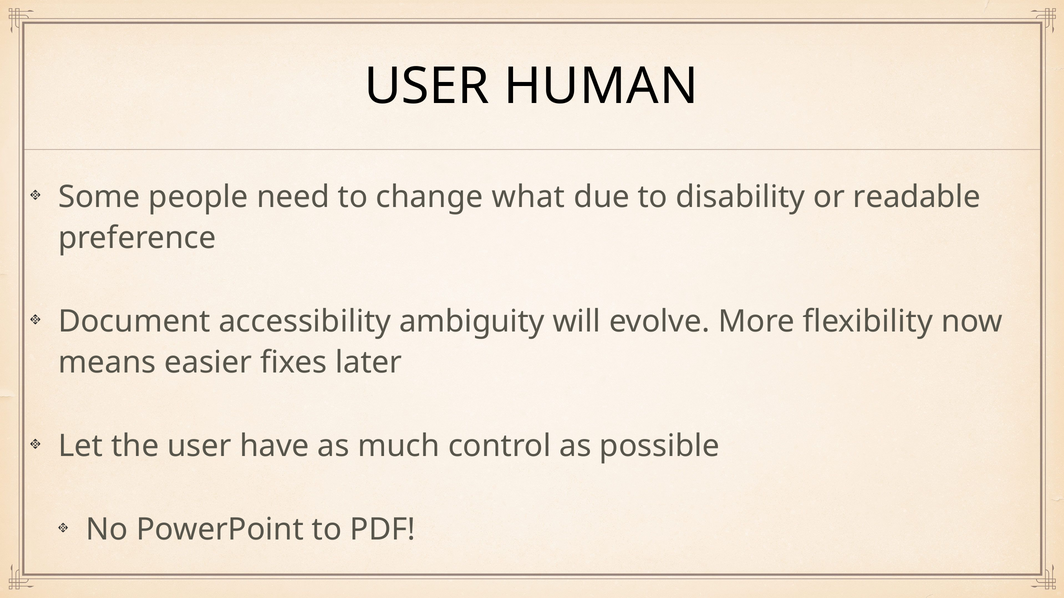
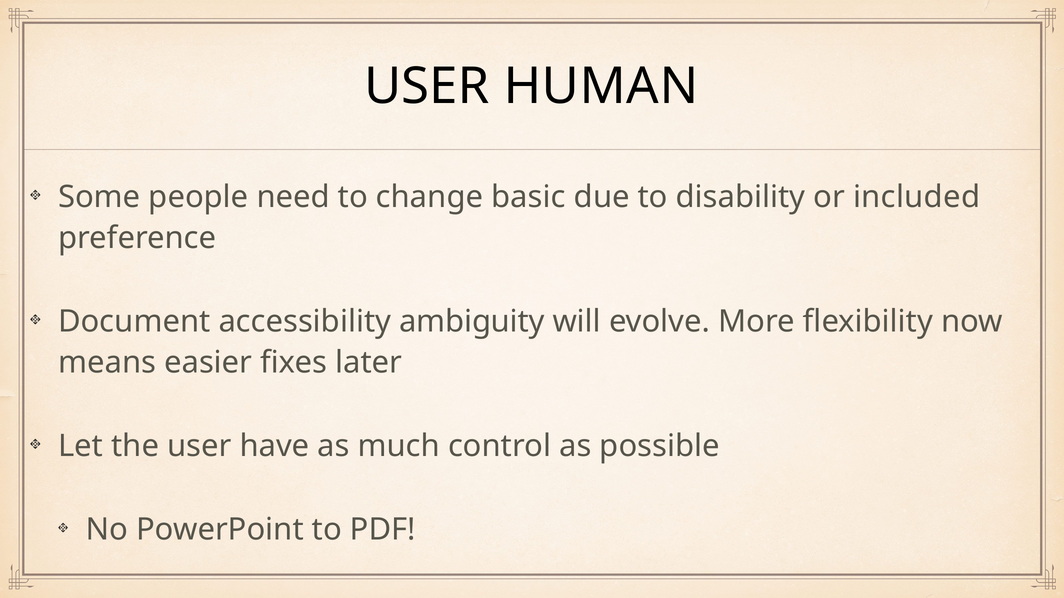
what: what -> basic (529, 197)
readable: readable -> included (917, 197)
